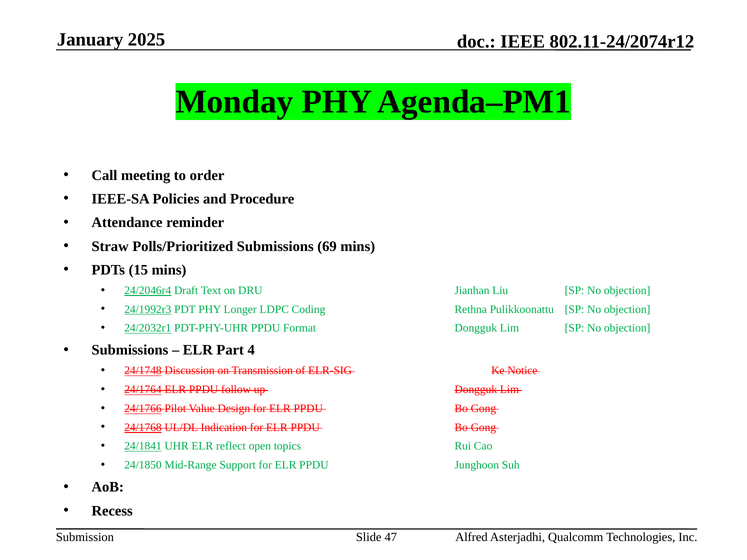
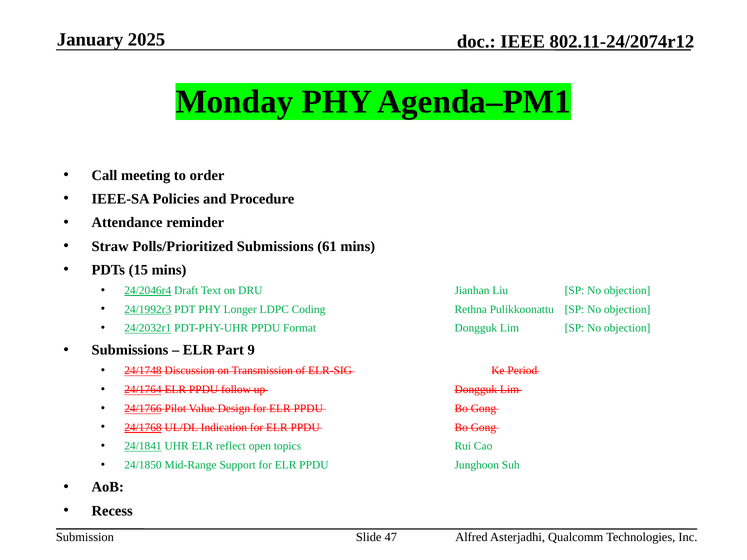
69: 69 -> 61 (327, 246)
4: 4 -> 9 (251, 350)
Notice: Notice -> Period (522, 371)
